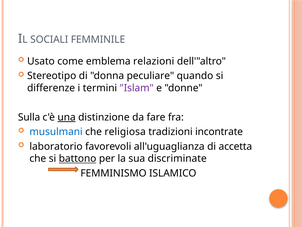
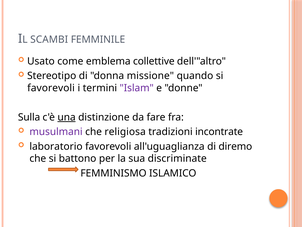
SOCIALI: SOCIALI -> SCAMBI (49, 39)
relazioni: relazioni -> collettive (154, 61)
peculiare: peculiare -> missione (150, 76)
differenze: differenze -> favorevoli (51, 88)
musulmani colour: blue -> purple (56, 132)
accetta: accetta -> diremo (235, 146)
battono underline: present -> none (78, 158)
